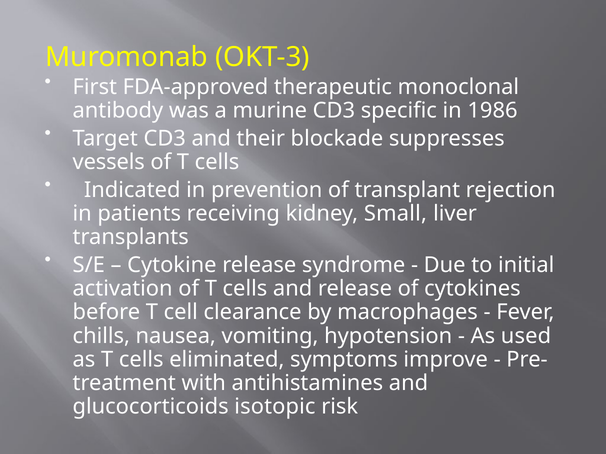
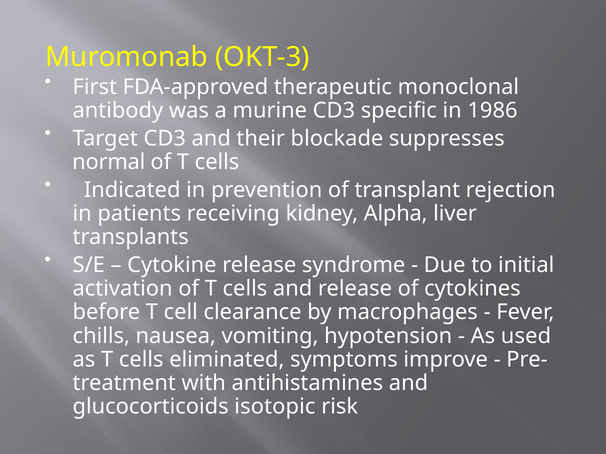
vessels: vessels -> normal (109, 162)
Small: Small -> Alpha (396, 214)
